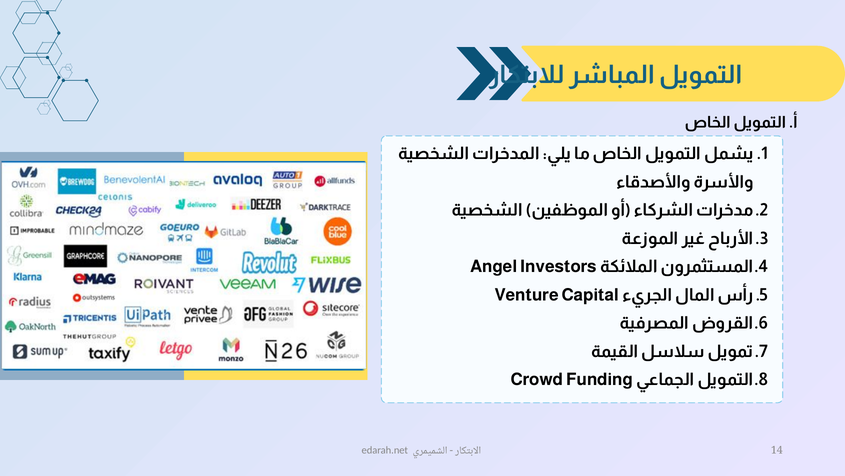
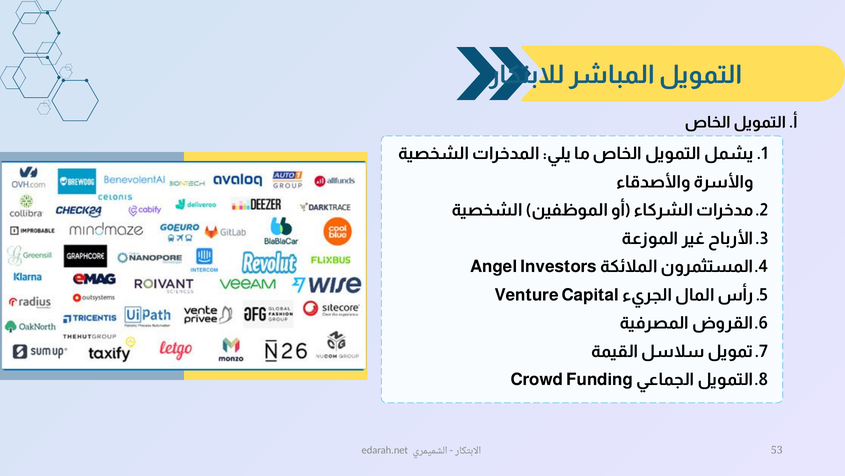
14: 14 -> 53 (777, 450)
